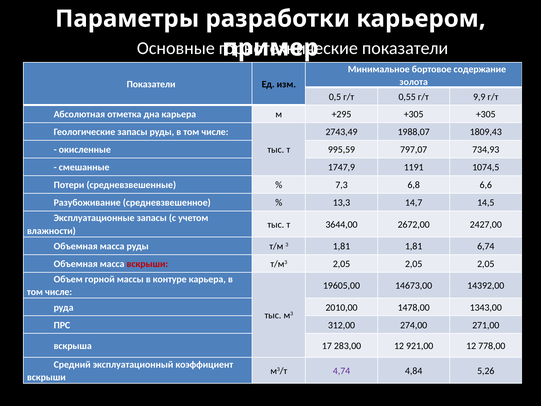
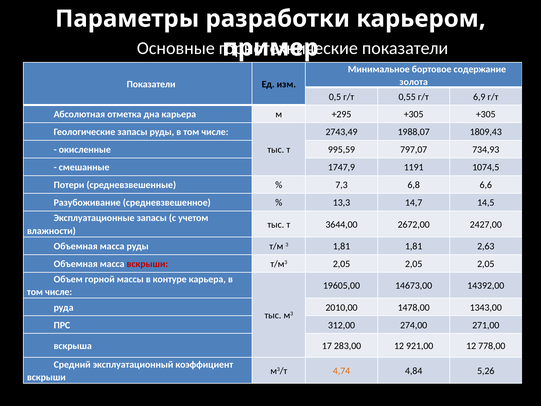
9,9: 9,9 -> 6,9 (479, 97)
6,74: 6,74 -> 2,63 (486, 246)
4,74 colour: purple -> orange (342, 371)
